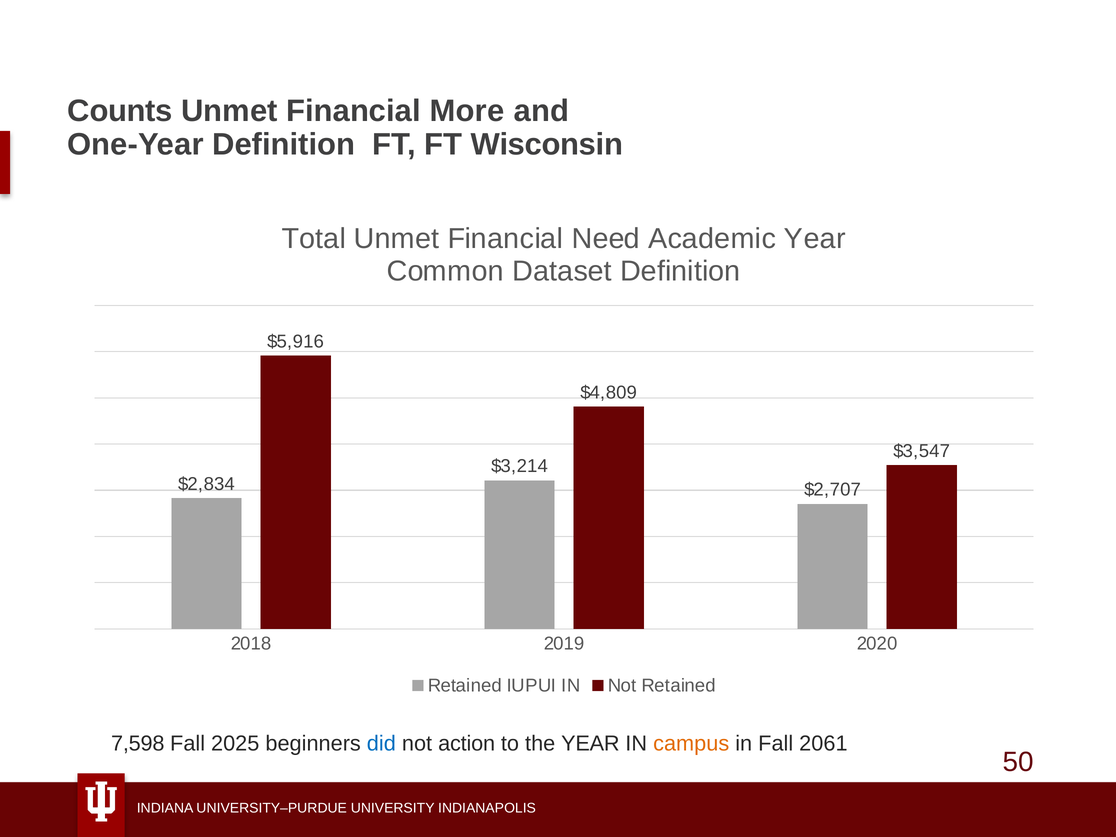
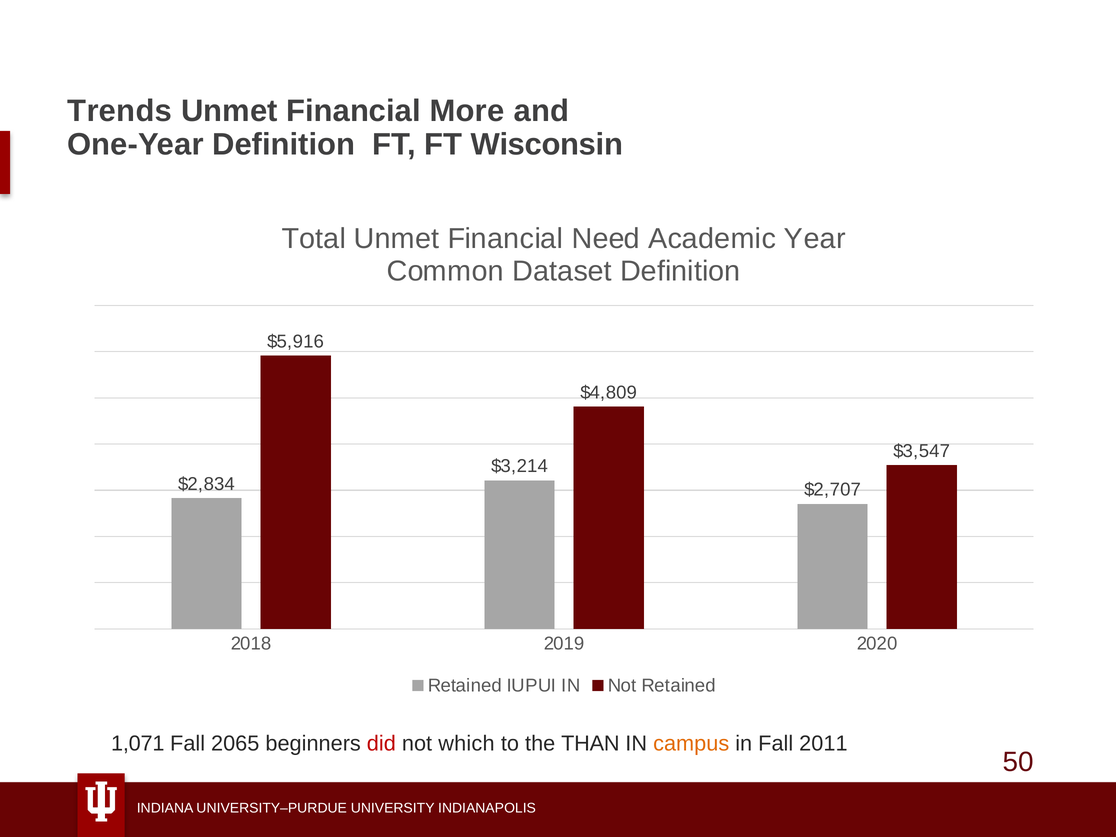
Counts: Counts -> Trends (120, 111)
7,598: 7,598 -> 1,071 (138, 744)
2025: 2025 -> 2065 (235, 744)
did colour: blue -> red (381, 744)
action: action -> which (466, 744)
the YEAR: YEAR -> THAN (590, 744)
2061: 2061 -> 2011 (823, 744)
